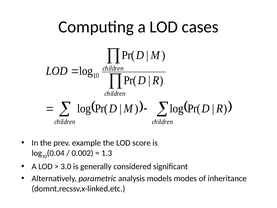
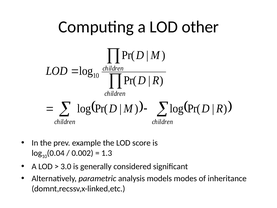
cases: cases -> other (200, 27)
